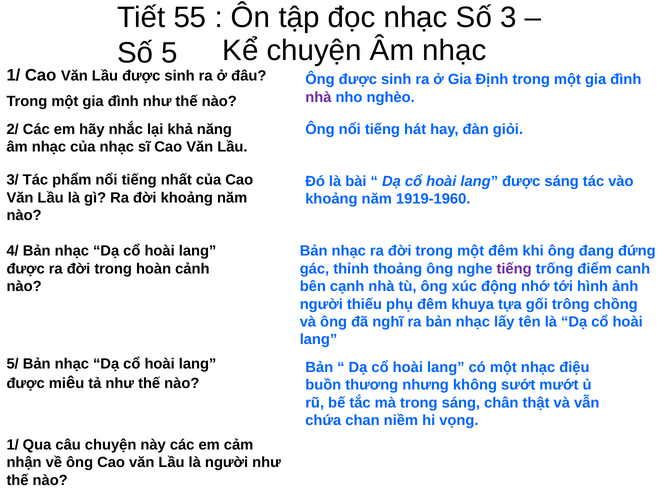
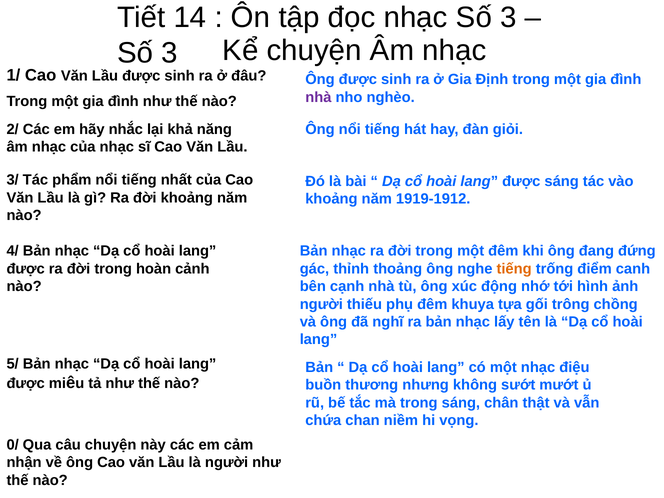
55: 55 -> 14 (190, 17)
5: 5 -> 3 (170, 53)
1919-1960: 1919-1960 -> 1919-1912 (433, 199)
tiếng colour: purple -> orange (514, 269)
1/: 1/ -> 0/ (13, 445)
